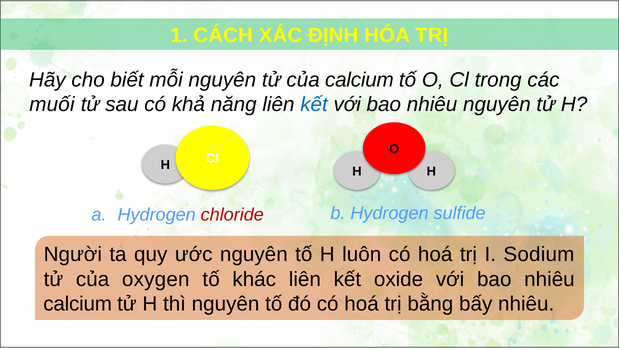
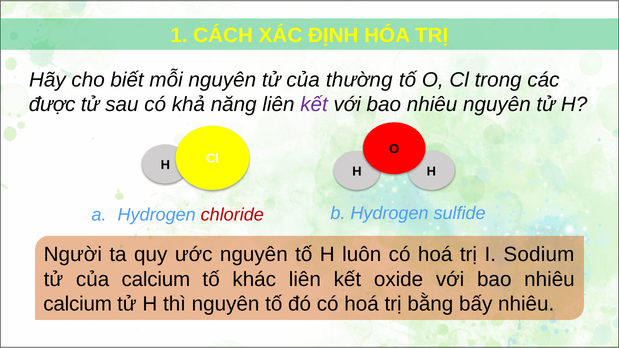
của calcium: calcium -> thường (359, 80)
muối: muối -> được (52, 105)
kết colour: blue -> purple (314, 105)
của oxygen: oxygen -> calcium (156, 279)
